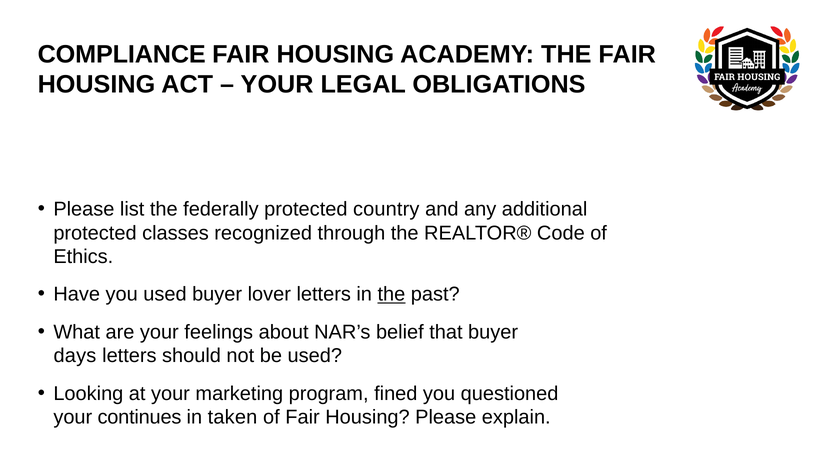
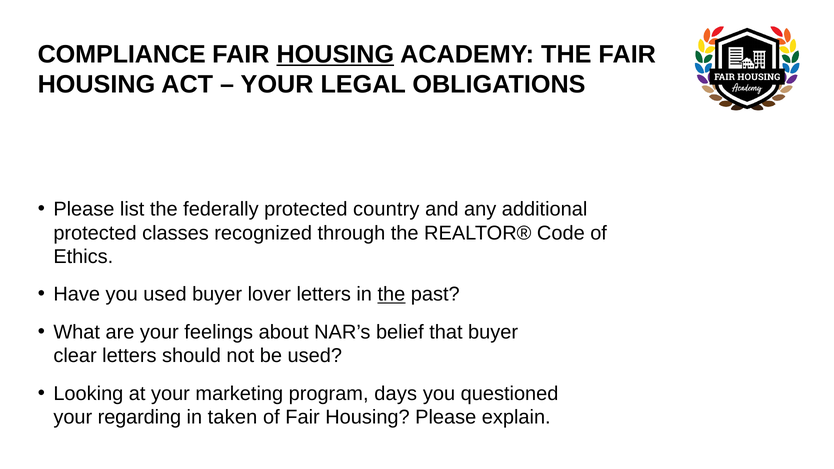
HOUSING underline: none -> present (335, 54)
days: days -> clear (75, 356)
fined: fined -> days (396, 394)
continues: continues -> regarding (139, 417)
